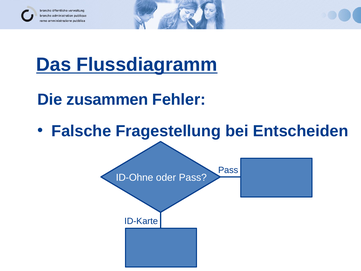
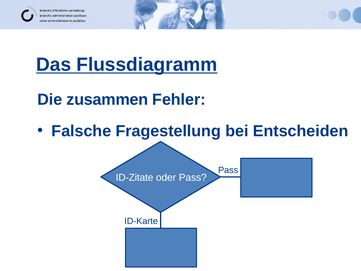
ID-Ohne: ID-Ohne -> ID-Zitate (135, 177)
